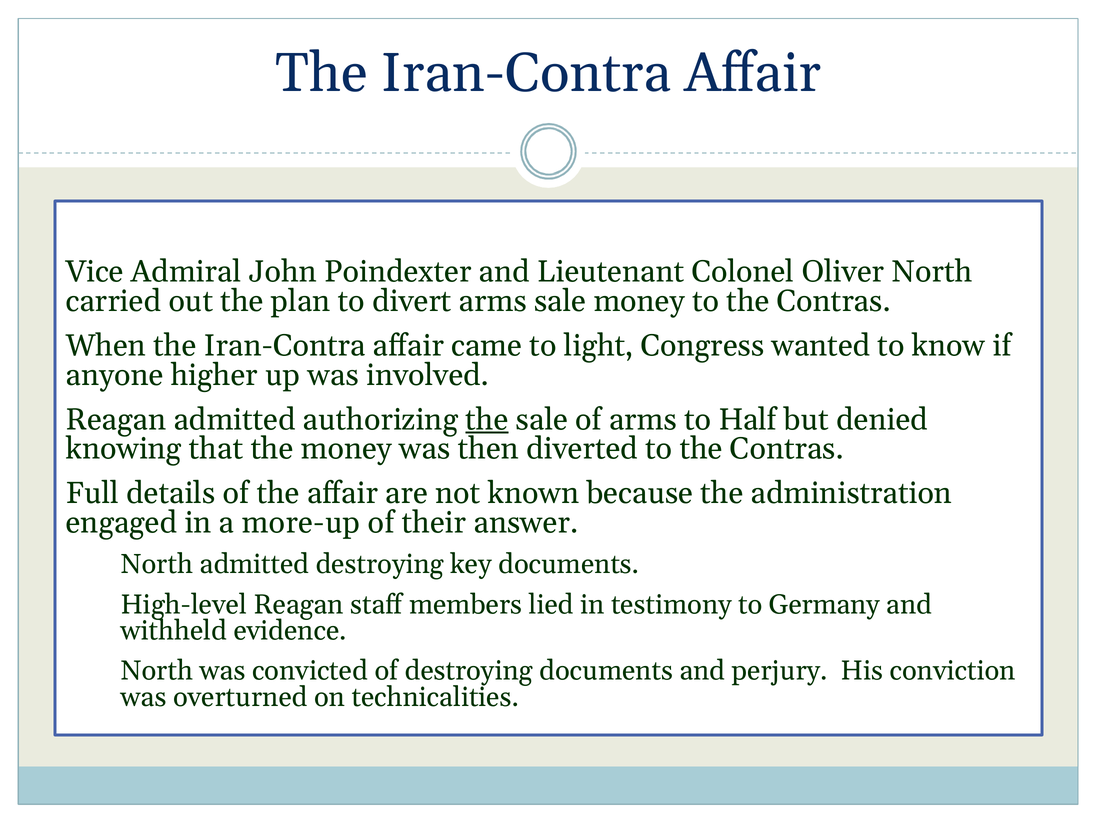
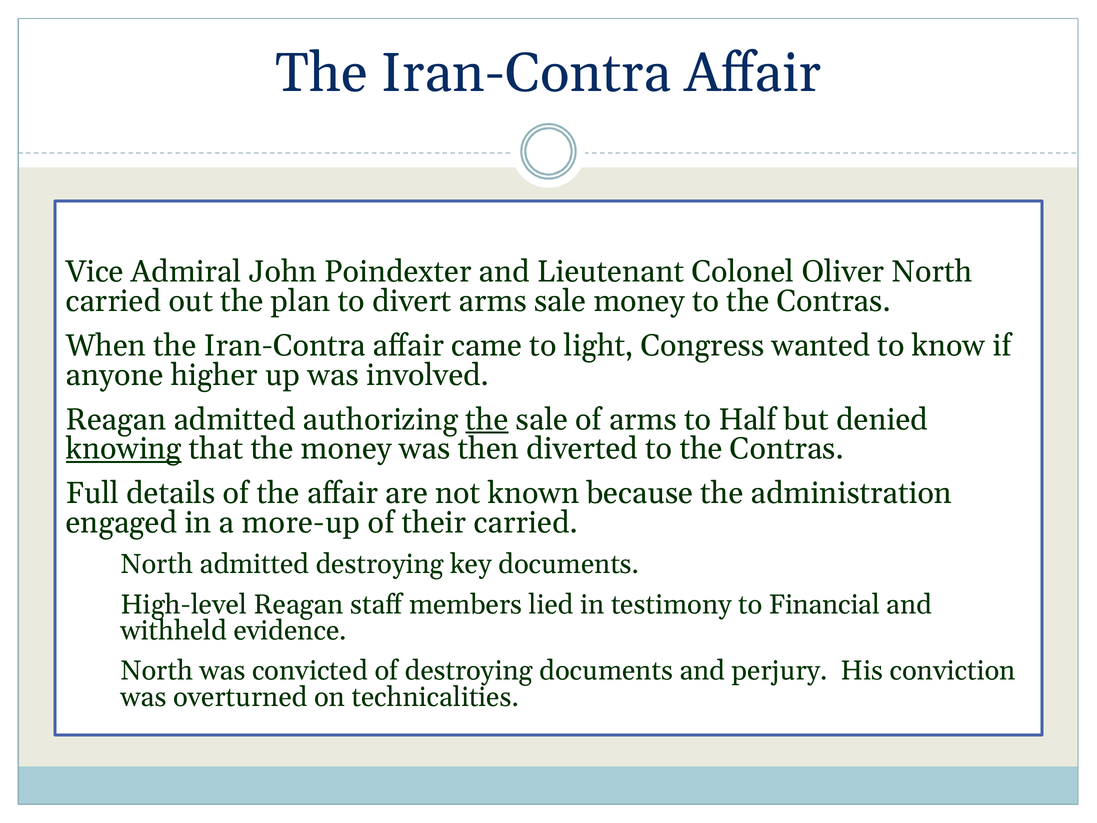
knowing underline: none -> present (124, 449)
their answer: answer -> carried (526, 523)
Germany: Germany -> Financial (824, 604)
